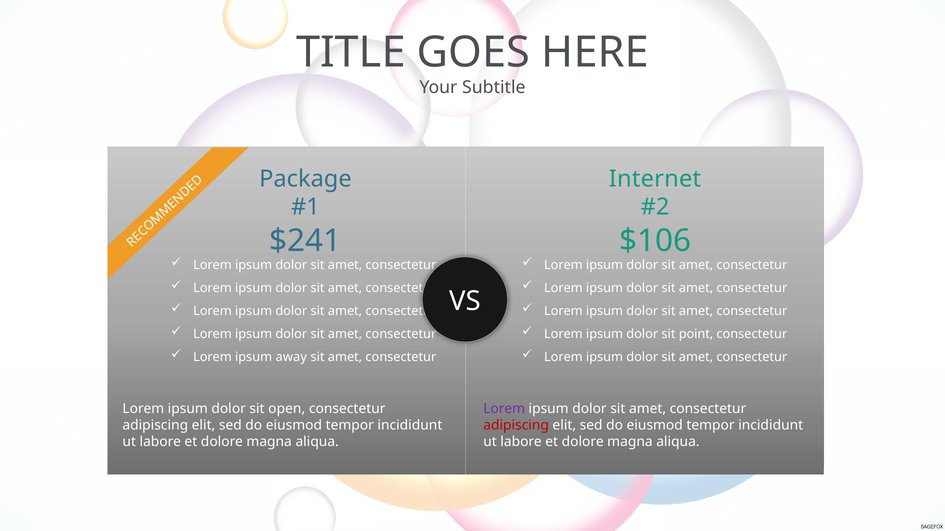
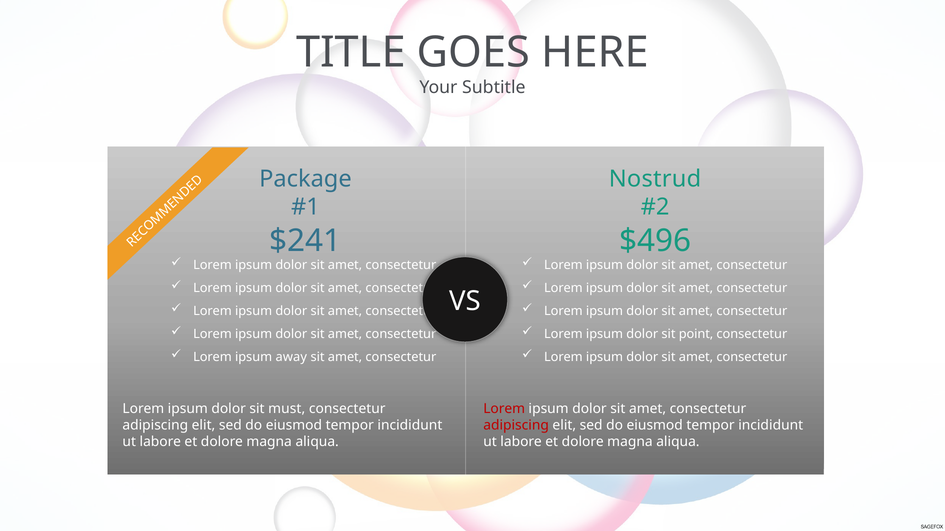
Internet: Internet -> Nostrud (655, 179)
$106: $106 -> $496 (655, 241)
open: open -> must (287, 409)
Lorem colour: purple -> red (504, 409)
